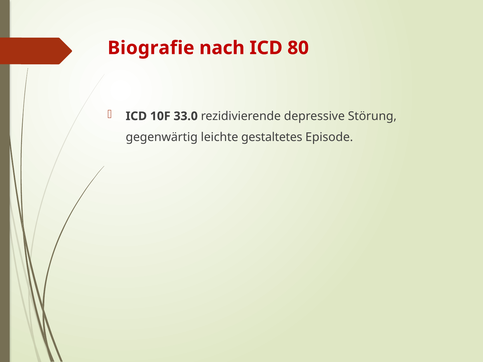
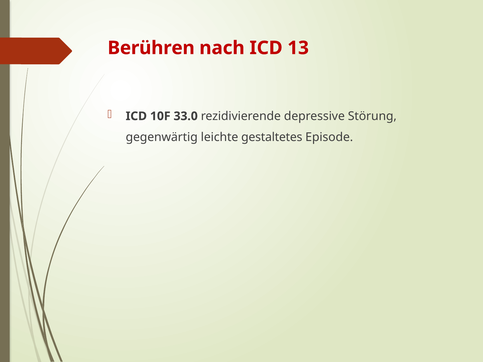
Biografie: Biografie -> Berühren (151, 48)
80: 80 -> 13 (298, 48)
